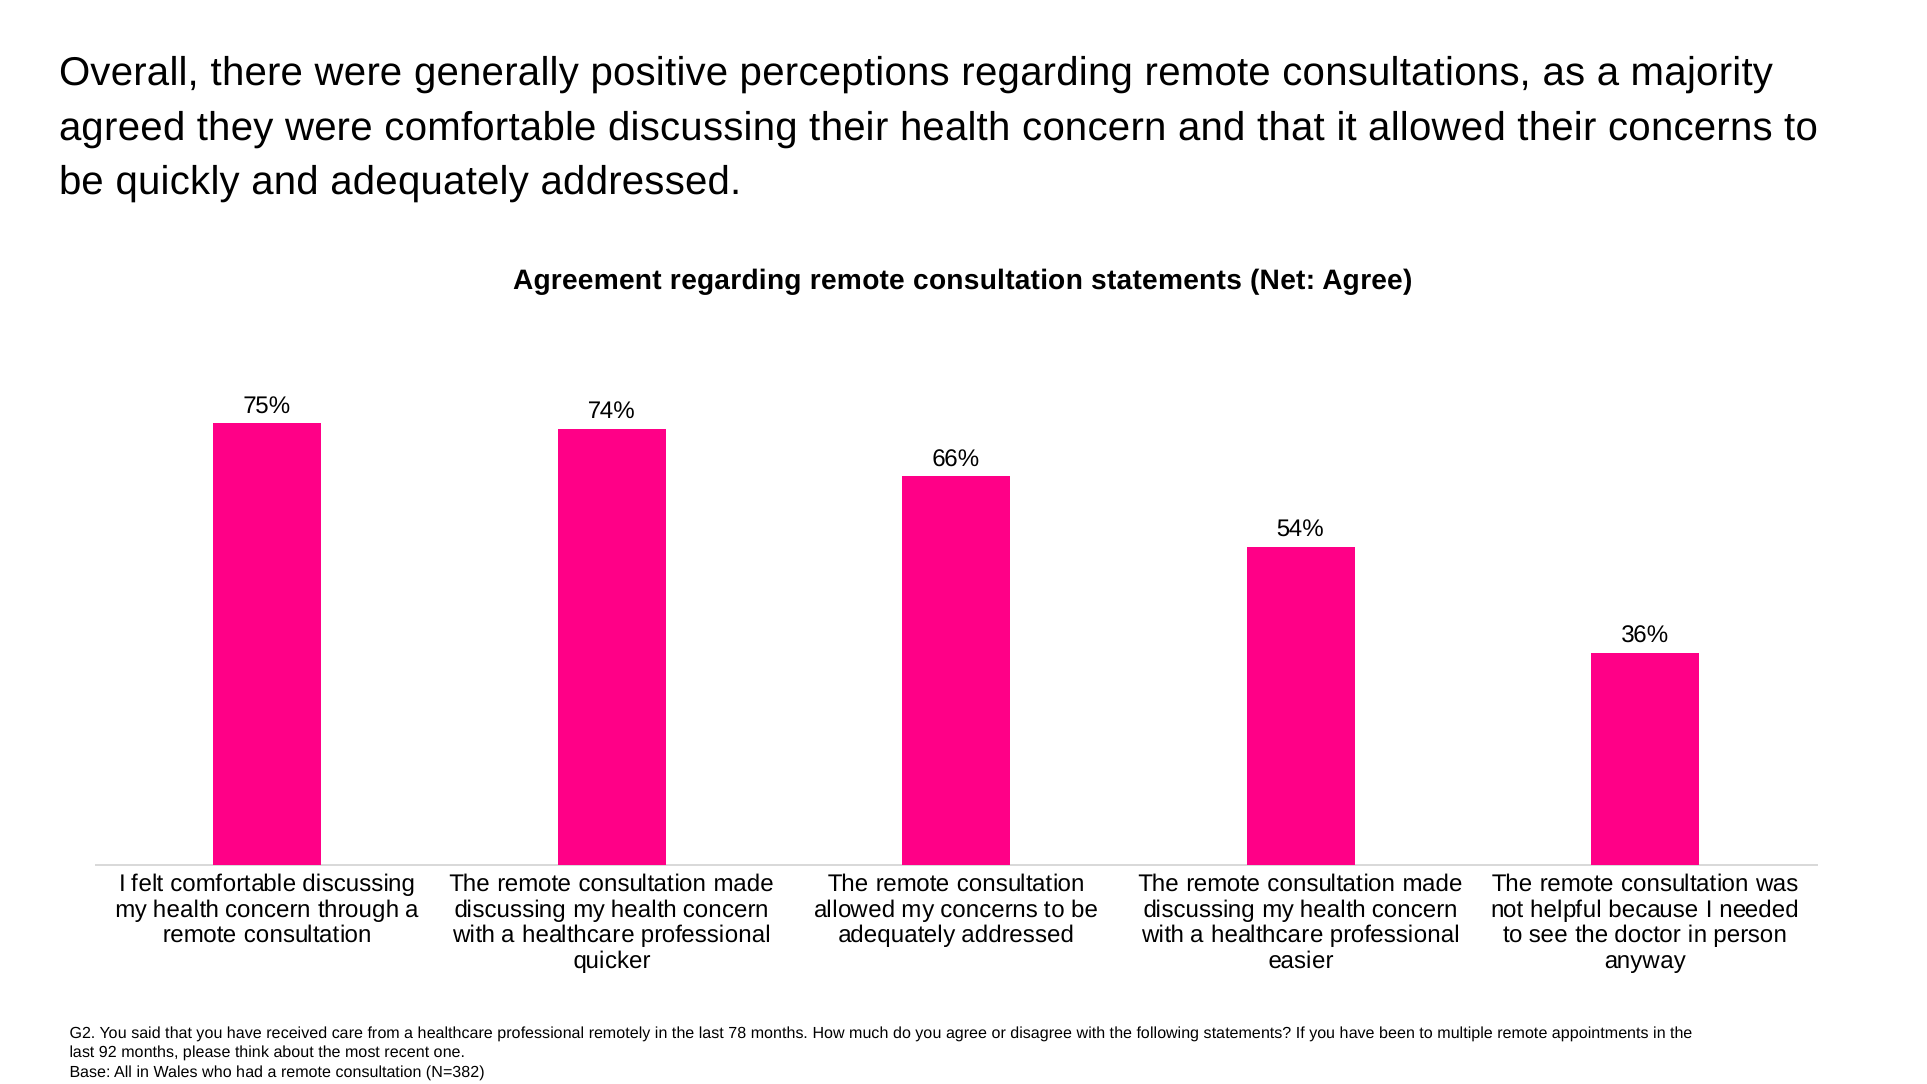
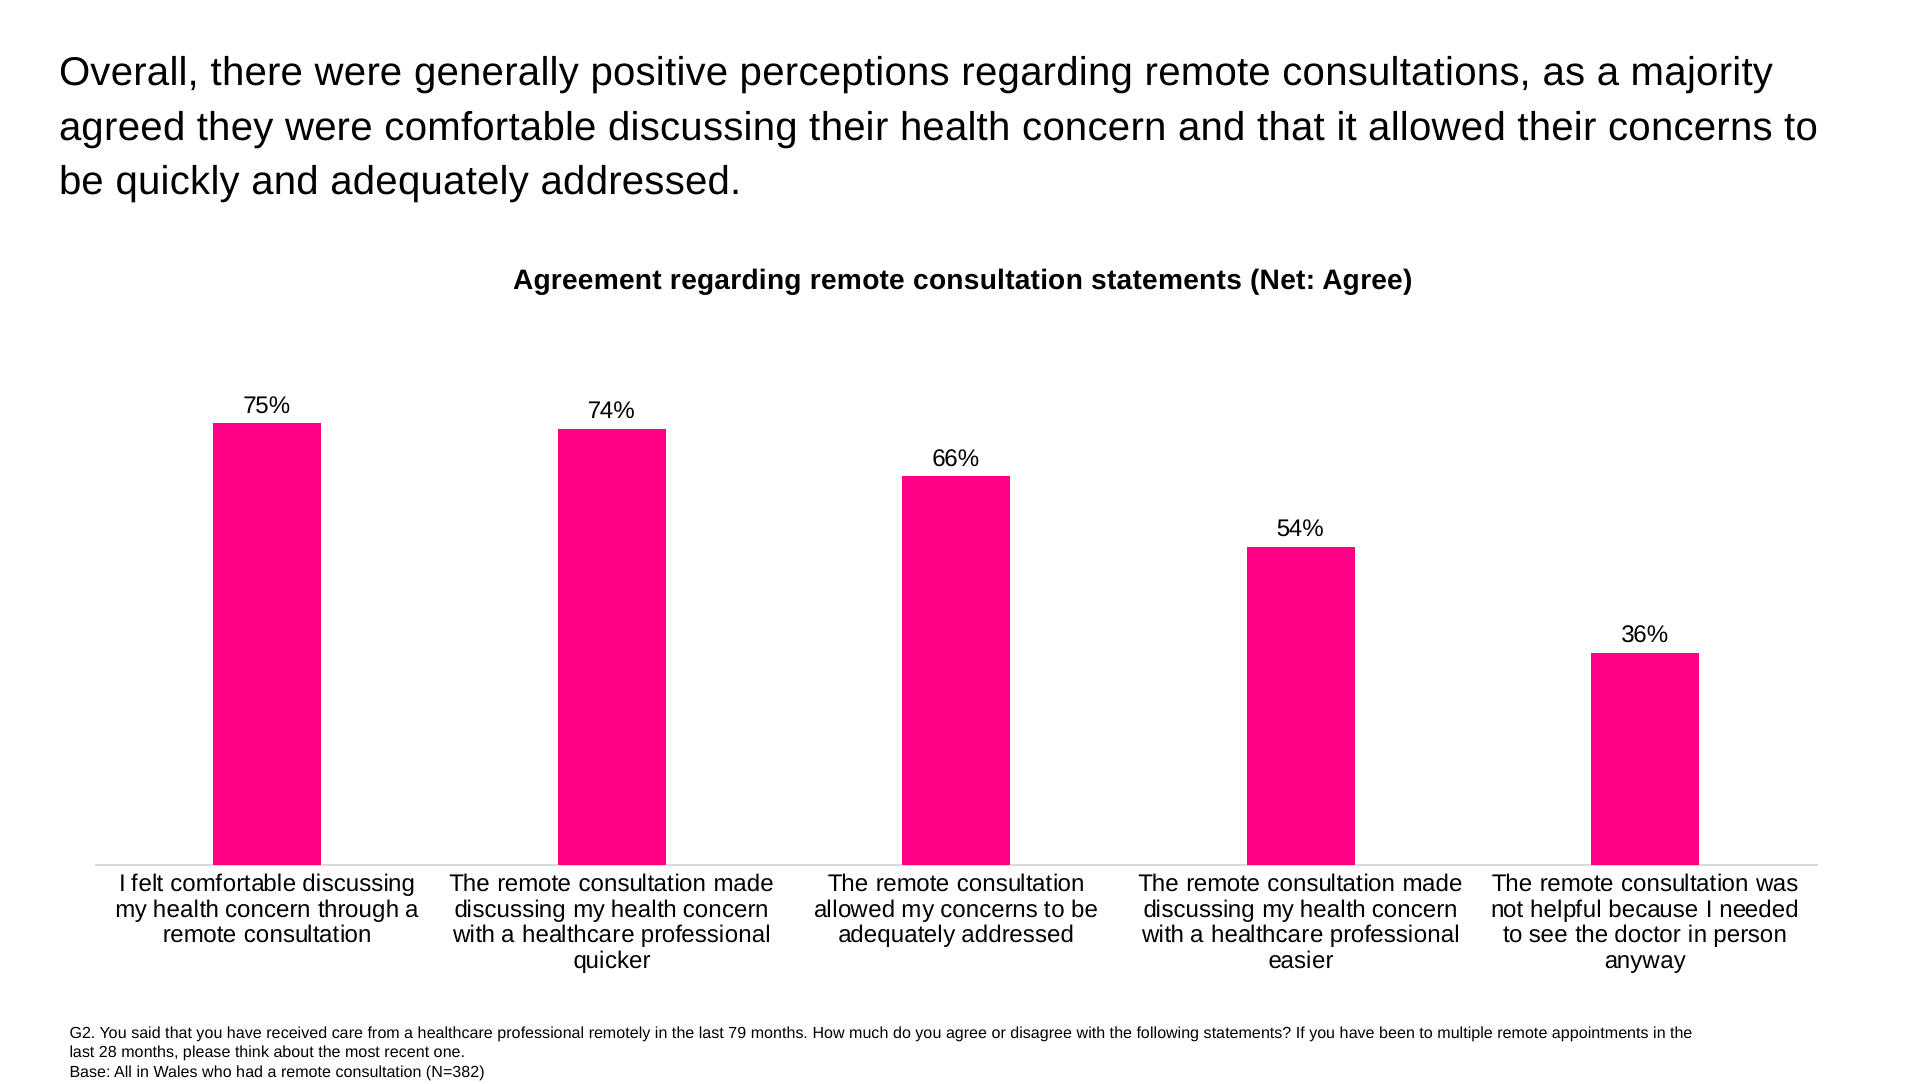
78: 78 -> 79 (737, 1033)
92: 92 -> 28 (108, 1053)
